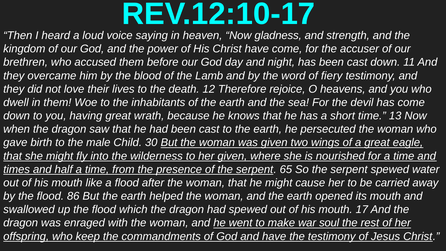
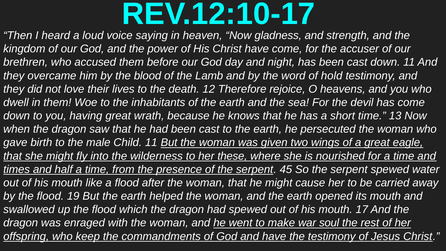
fiery: fiery -> hold (332, 76)
Child 30: 30 -> 11 (151, 143)
her given: given -> these (232, 156)
65: 65 -> 45 (286, 169)
86: 86 -> 19 (73, 196)
